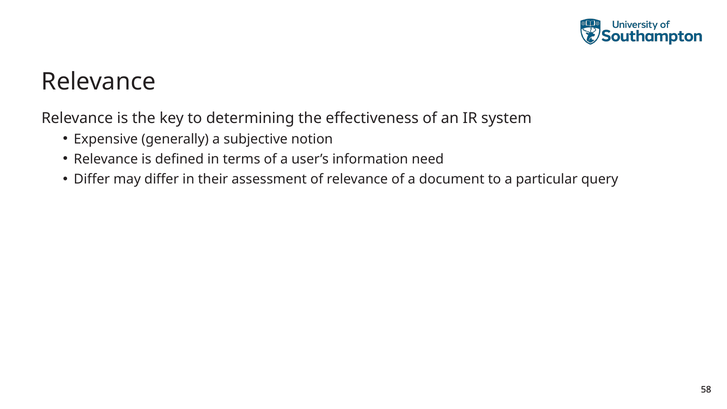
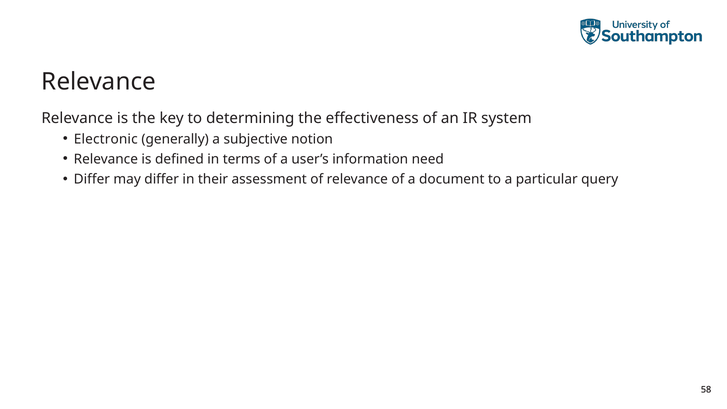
Expensive: Expensive -> Electronic (106, 139)
